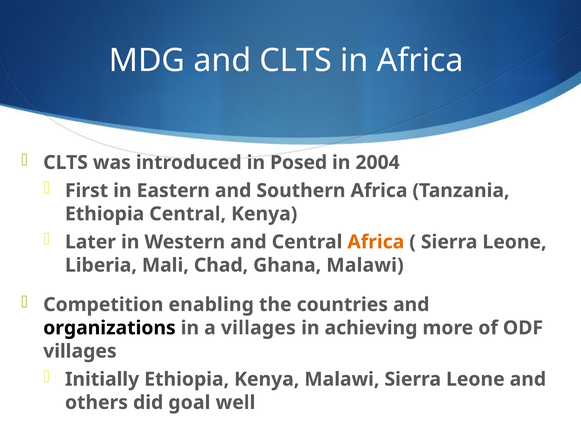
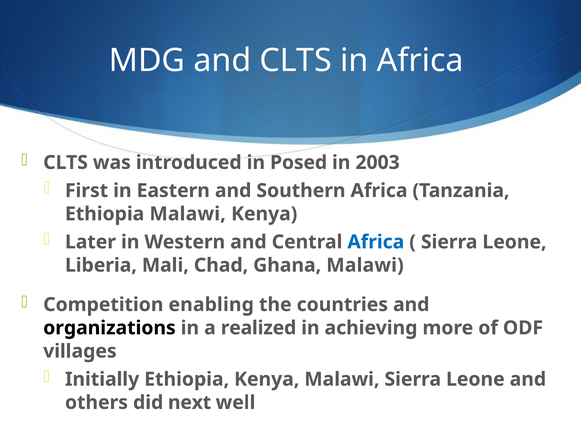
2004: 2004 -> 2003 (378, 162)
Ethiopia Central: Central -> Malawi (188, 214)
Africa colour: orange -> blue (376, 242)
a villages: villages -> realized (259, 328)
goal: goal -> next (190, 402)
